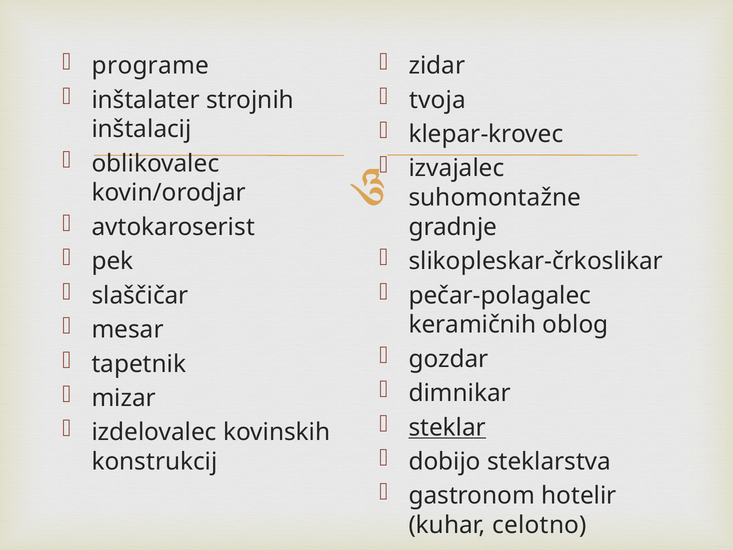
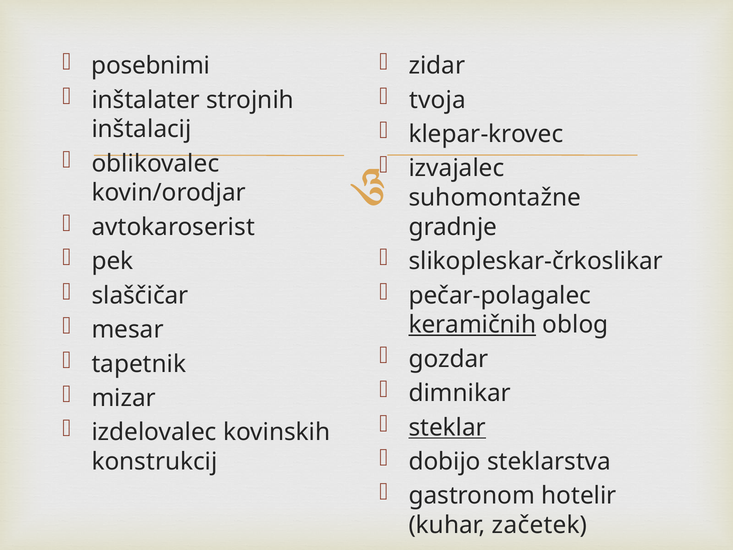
programe: programe -> posebnimi (151, 66)
keramičnih underline: none -> present (472, 325)
celotno: celotno -> začetek (540, 525)
